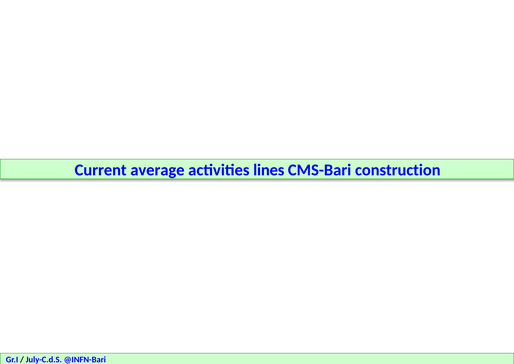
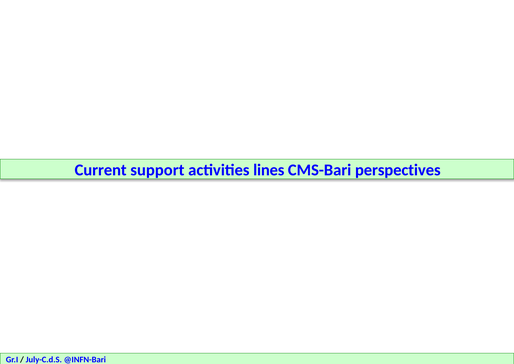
average: average -> support (157, 170)
construction: construction -> perspectives (398, 170)
